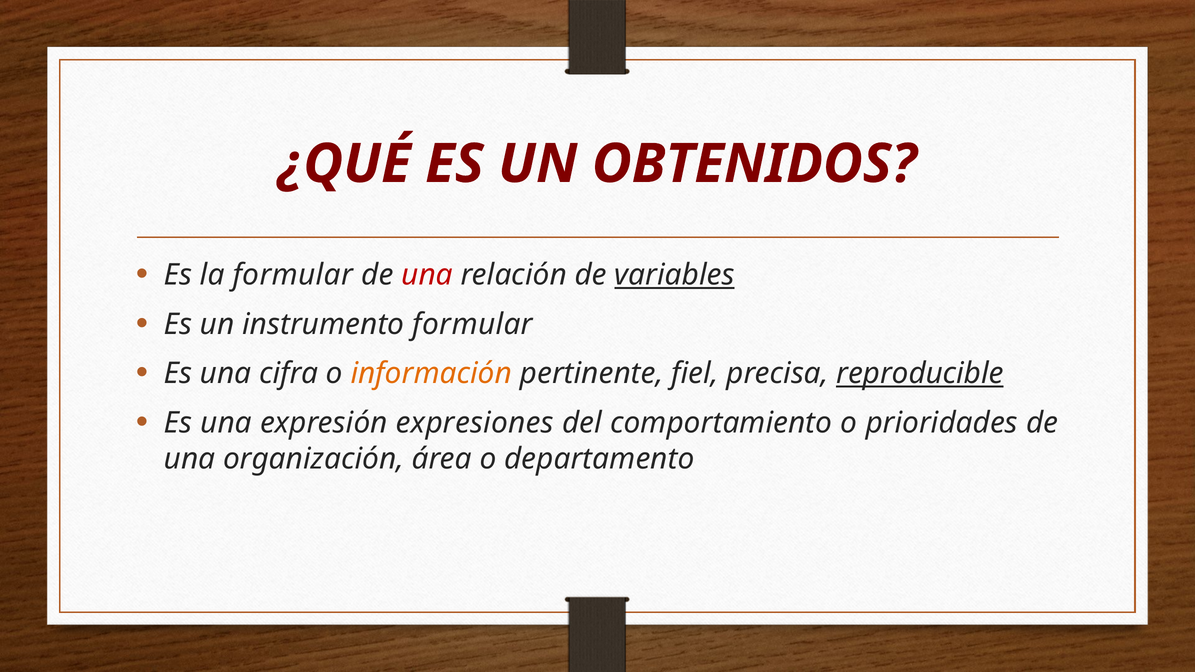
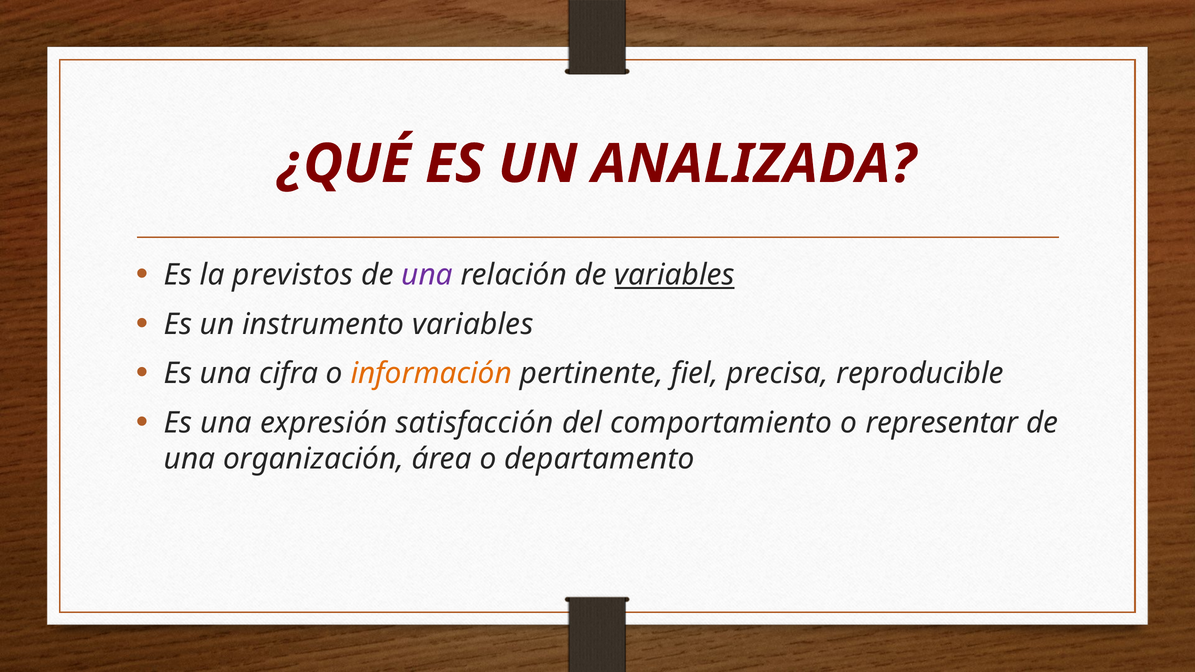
OBTENIDOS: OBTENIDOS -> ANALIZADA (754, 164)
la formular: formular -> previstos (293, 275)
una colour: red -> purple (427, 275)
instrumento formular: formular -> variables (473, 324)
reproducible underline: present -> none (920, 374)
expresiones: expresiones -> satisfacción (475, 423)
prioridades: prioridades -> representar (942, 423)
